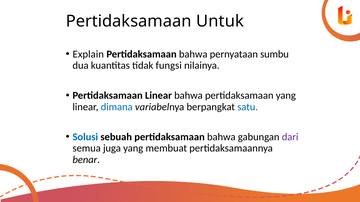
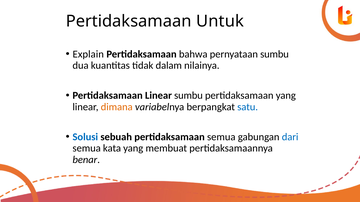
fungsi: fungsi -> dalam (169, 66)
Linear bahwa: bahwa -> sumbu (188, 96)
dimana colour: blue -> orange (117, 107)
sebuah pertidaksamaan bahwa: bahwa -> semua (221, 137)
dari colour: purple -> blue (290, 137)
juga: juga -> kata (112, 149)
